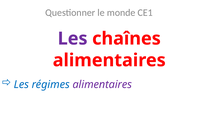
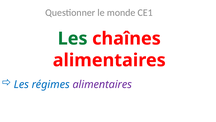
Les colour: purple -> green (73, 38)
